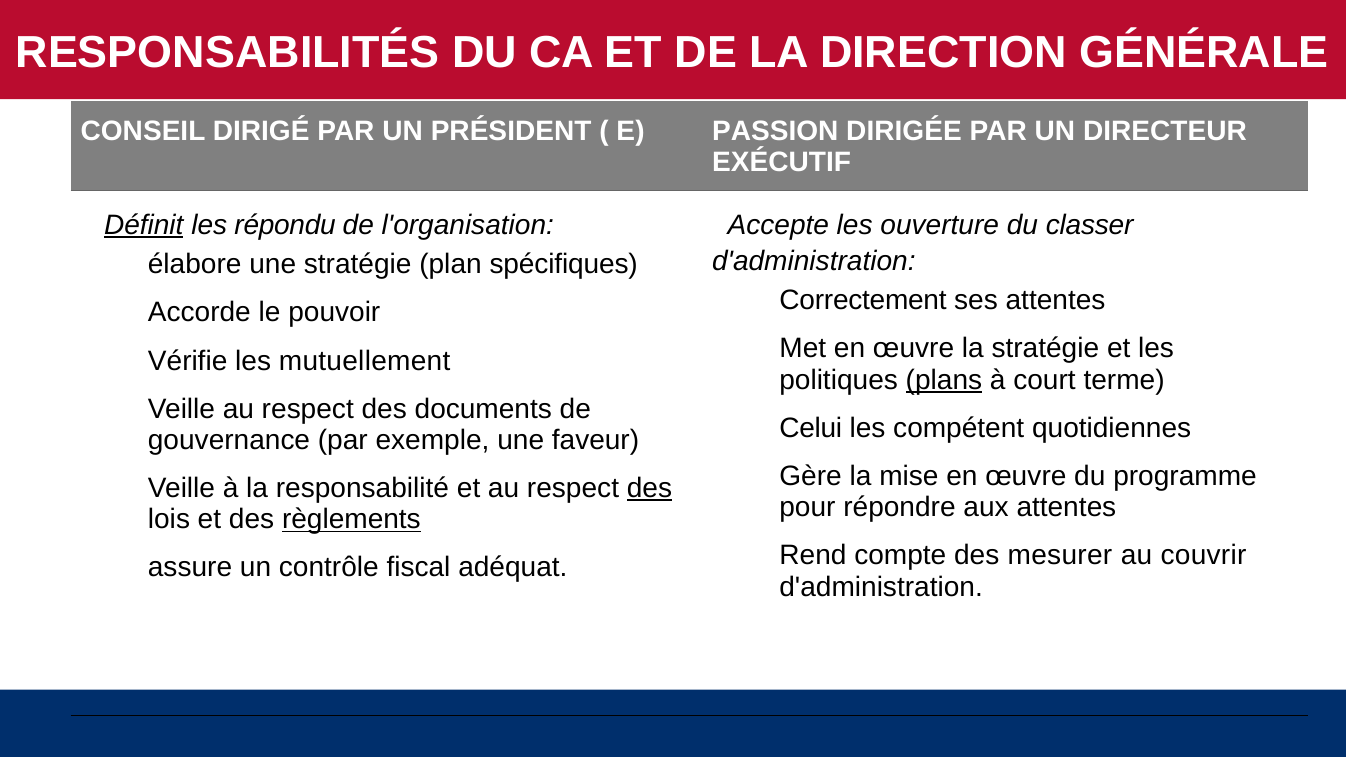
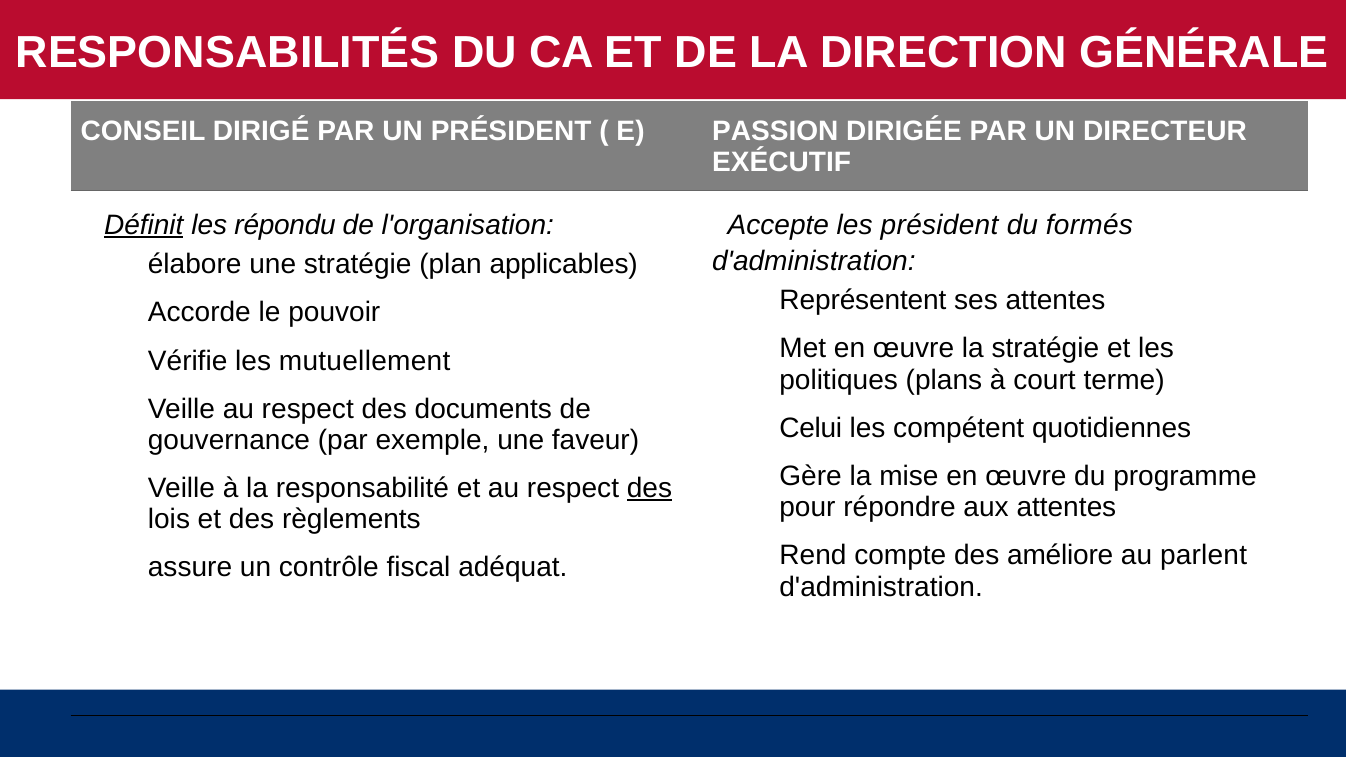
les ouverture: ouverture -> président (940, 225)
classer: classer -> formés (1089, 225)
spécifiques: spécifiques -> applicables (564, 265)
Correctement: Correctement -> Représentent (863, 301)
plans underline: present -> none (944, 380)
règlements underline: present -> none (351, 520)
mesurer: mesurer -> améliore (1060, 556)
couvrir: couvrir -> parlent (1204, 556)
